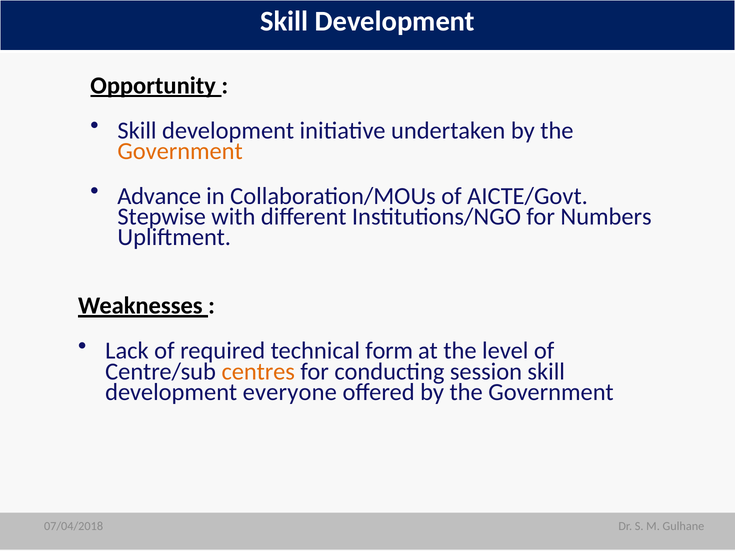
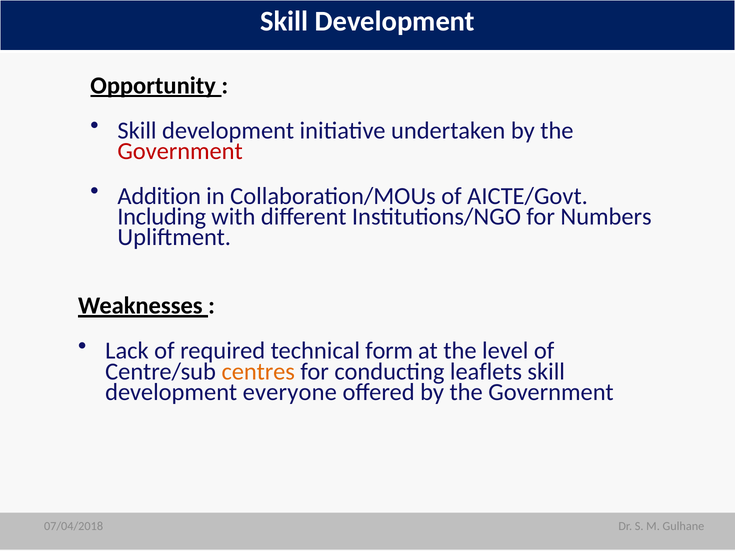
Government colour: orange -> red (180, 151)
Advance: Advance -> Addition (159, 196)
Stepwise: Stepwise -> Including (162, 217)
session: session -> leaflets (486, 372)
